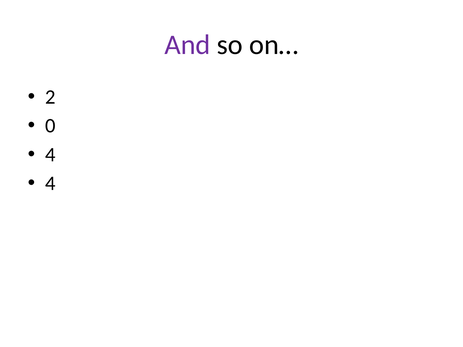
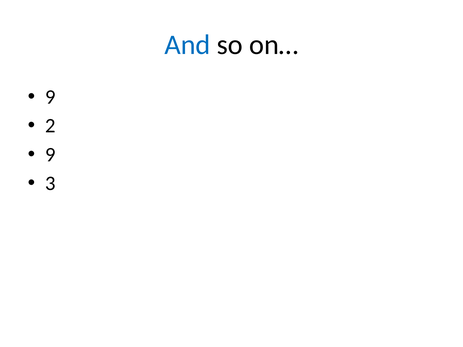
And colour: purple -> blue (187, 45)
2: 2 -> 9 (50, 97)
0: 0 -> 2 (50, 126)
4: 4 -> 9 (50, 155)
4: 4 -> 3 (50, 184)
